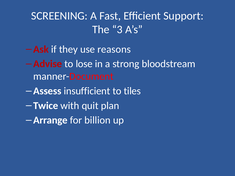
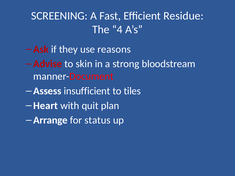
Support: Support -> Residue (183, 16)
3: 3 -> 4 (117, 30)
lose: lose -> skin (84, 64)
Twice: Twice -> Heart (46, 106)
billion: billion -> status (97, 120)
